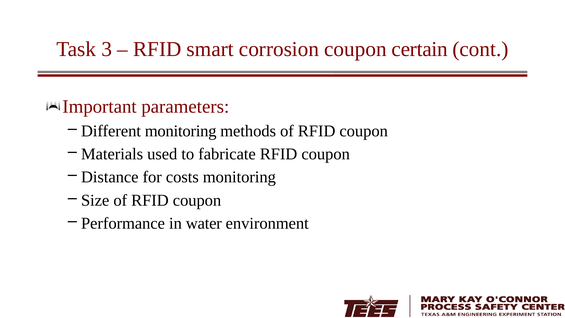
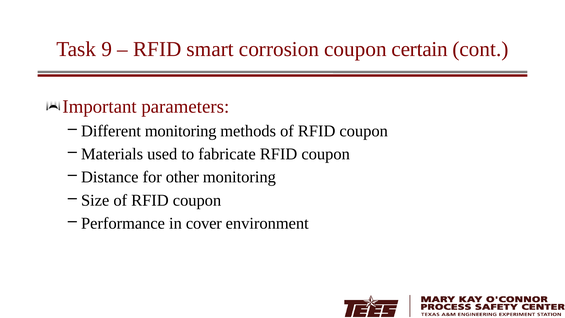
3: 3 -> 9 (107, 49)
costs: costs -> other (182, 177)
water: water -> cover (204, 223)
